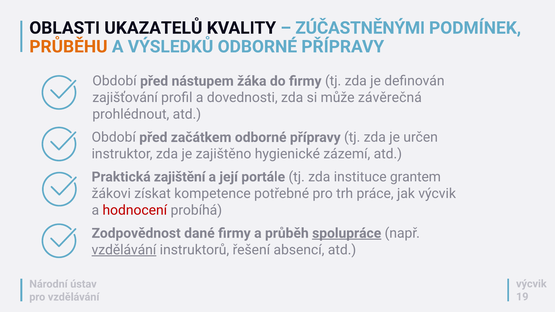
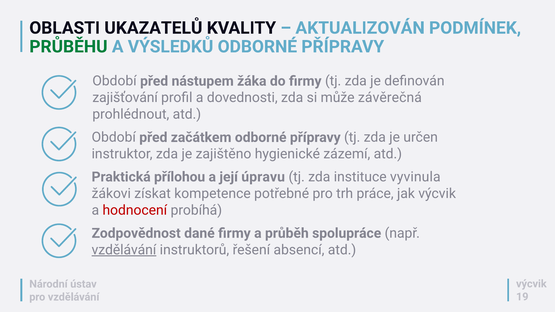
ZÚČASTNĚNÝMI: ZÚČASTNĚNÝMI -> AKTUALIZOVÁN (360, 28)
PRŮBĚHU colour: orange -> green (68, 47)
zajištění: zajištění -> přílohou (180, 177)
portále: portále -> úpravu (263, 177)
grantem: grantem -> vyvinula (415, 177)
spolupráce underline: present -> none (347, 233)
